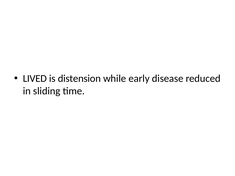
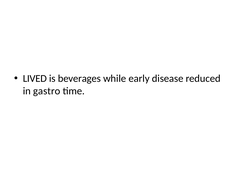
distension: distension -> beverages (79, 79)
sliding: sliding -> gastro (47, 91)
